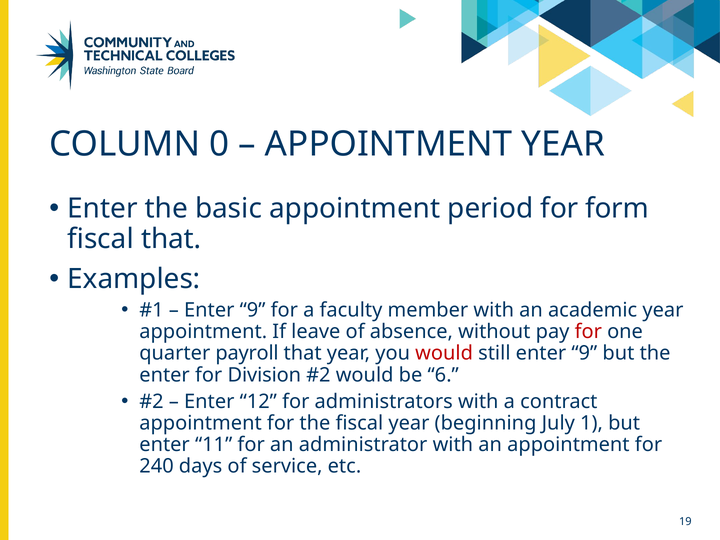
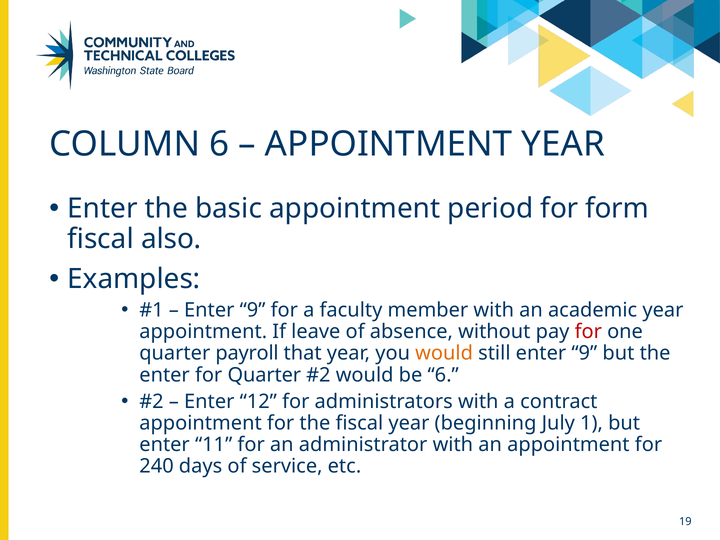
COLUMN 0: 0 -> 6 (219, 144)
fiscal that: that -> also (171, 239)
would colour: red -> orange (444, 353)
for Division: Division -> Quarter (264, 375)
